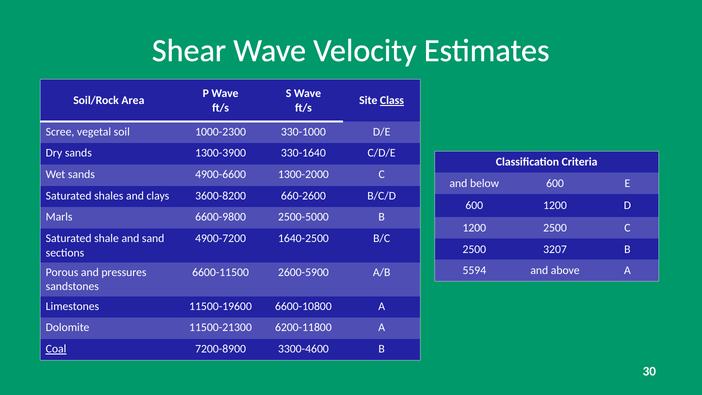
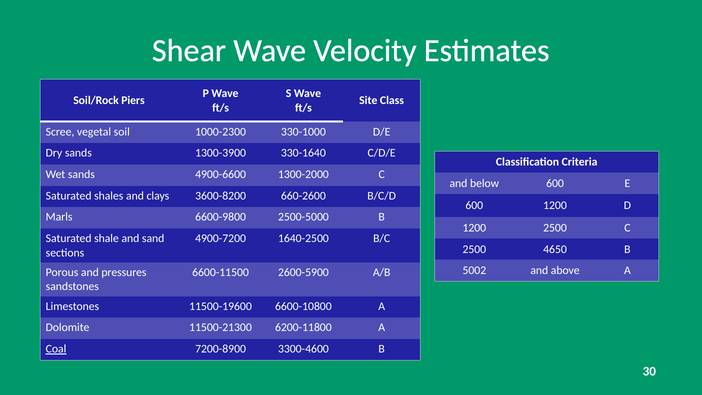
Area: Area -> Piers (133, 100)
Class underline: present -> none (392, 100)
3207: 3207 -> 4650 (555, 249)
5594: 5594 -> 5002 (474, 270)
